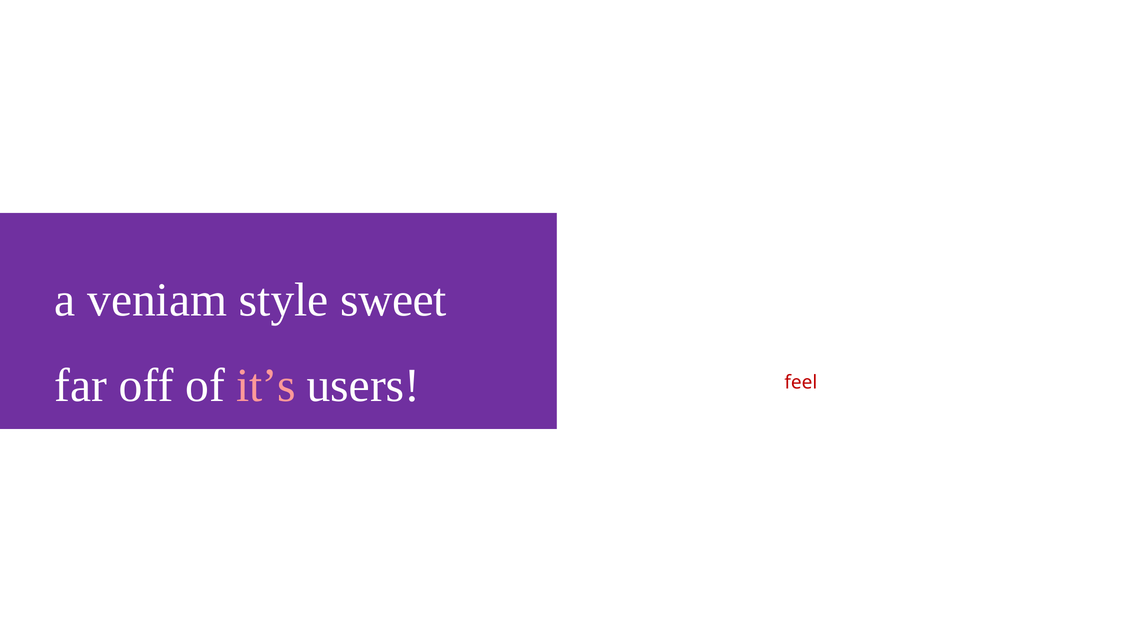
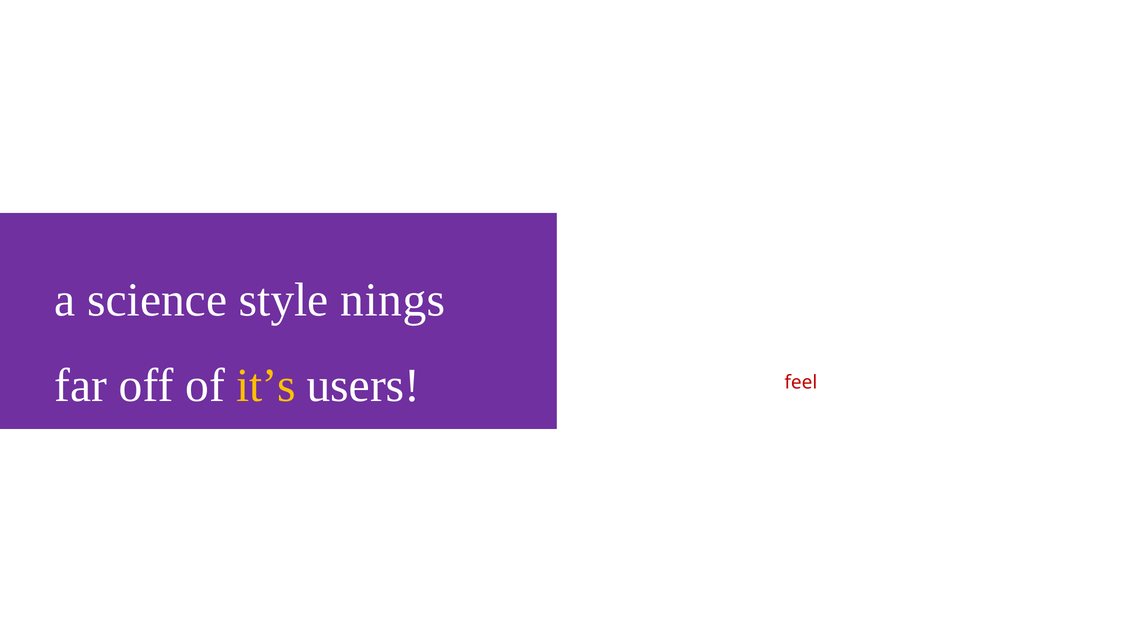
veniam: veniam -> science (157, 300)
style sweet: sweet -> nings (393, 300)
it’s colour: pink -> yellow (266, 386)
